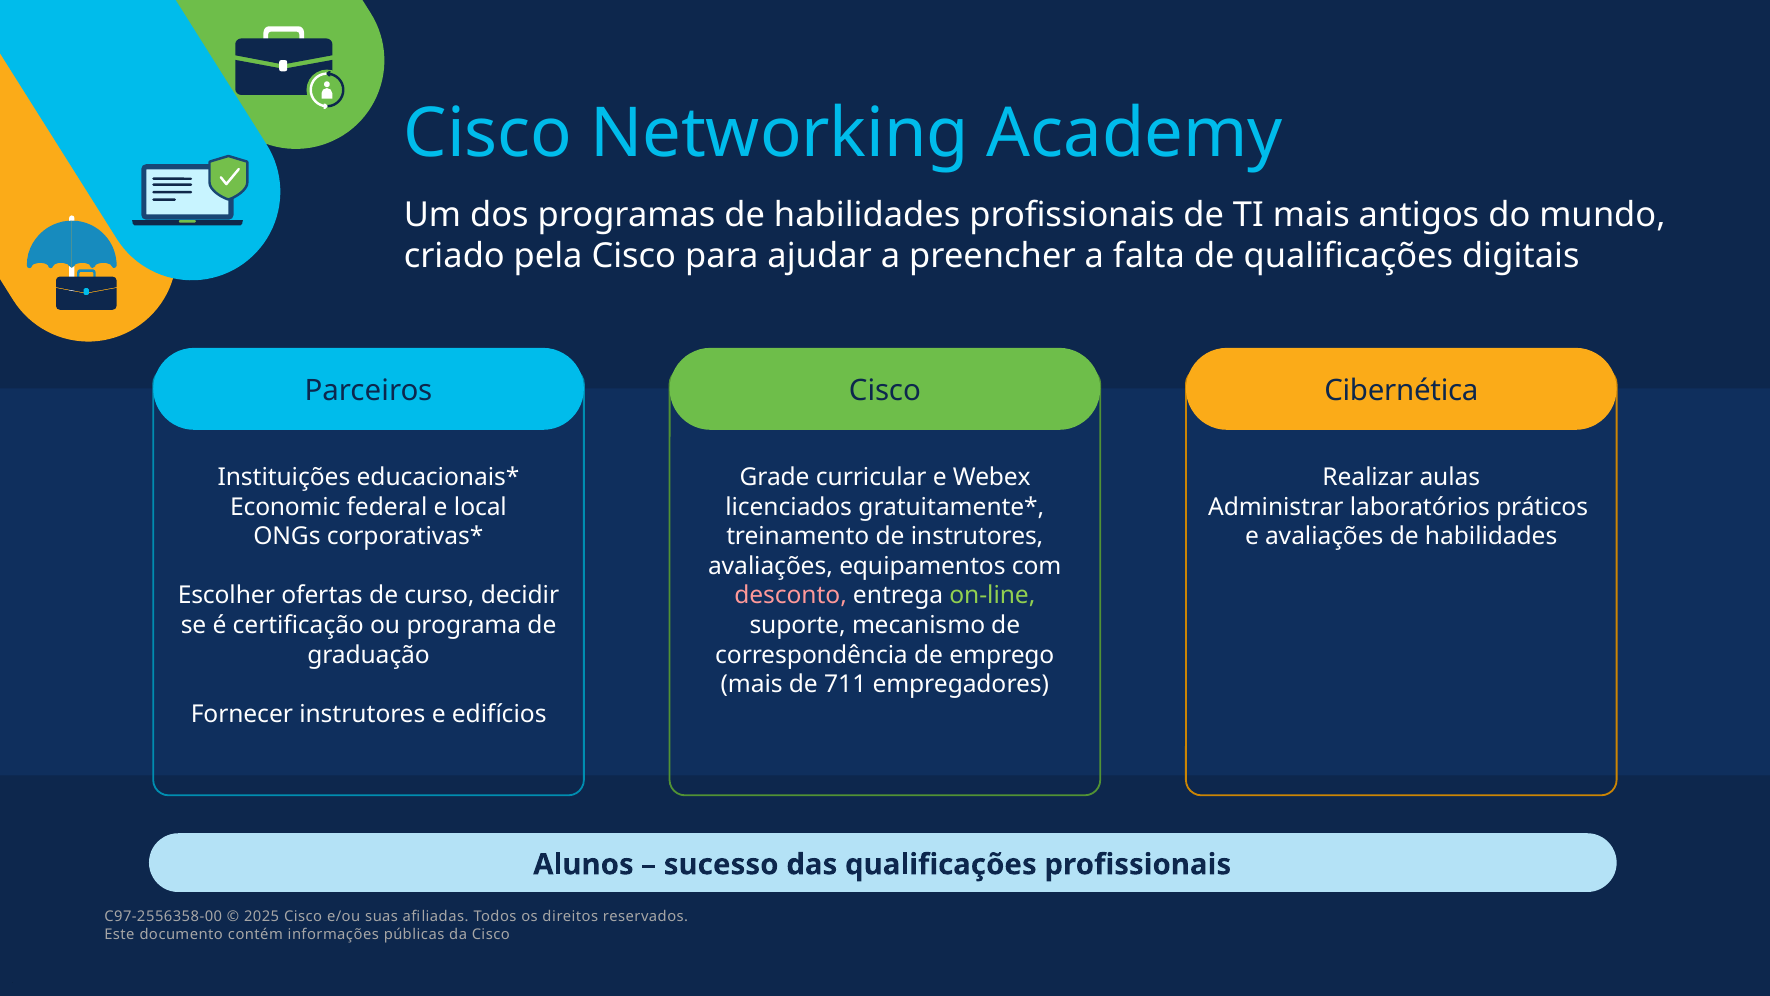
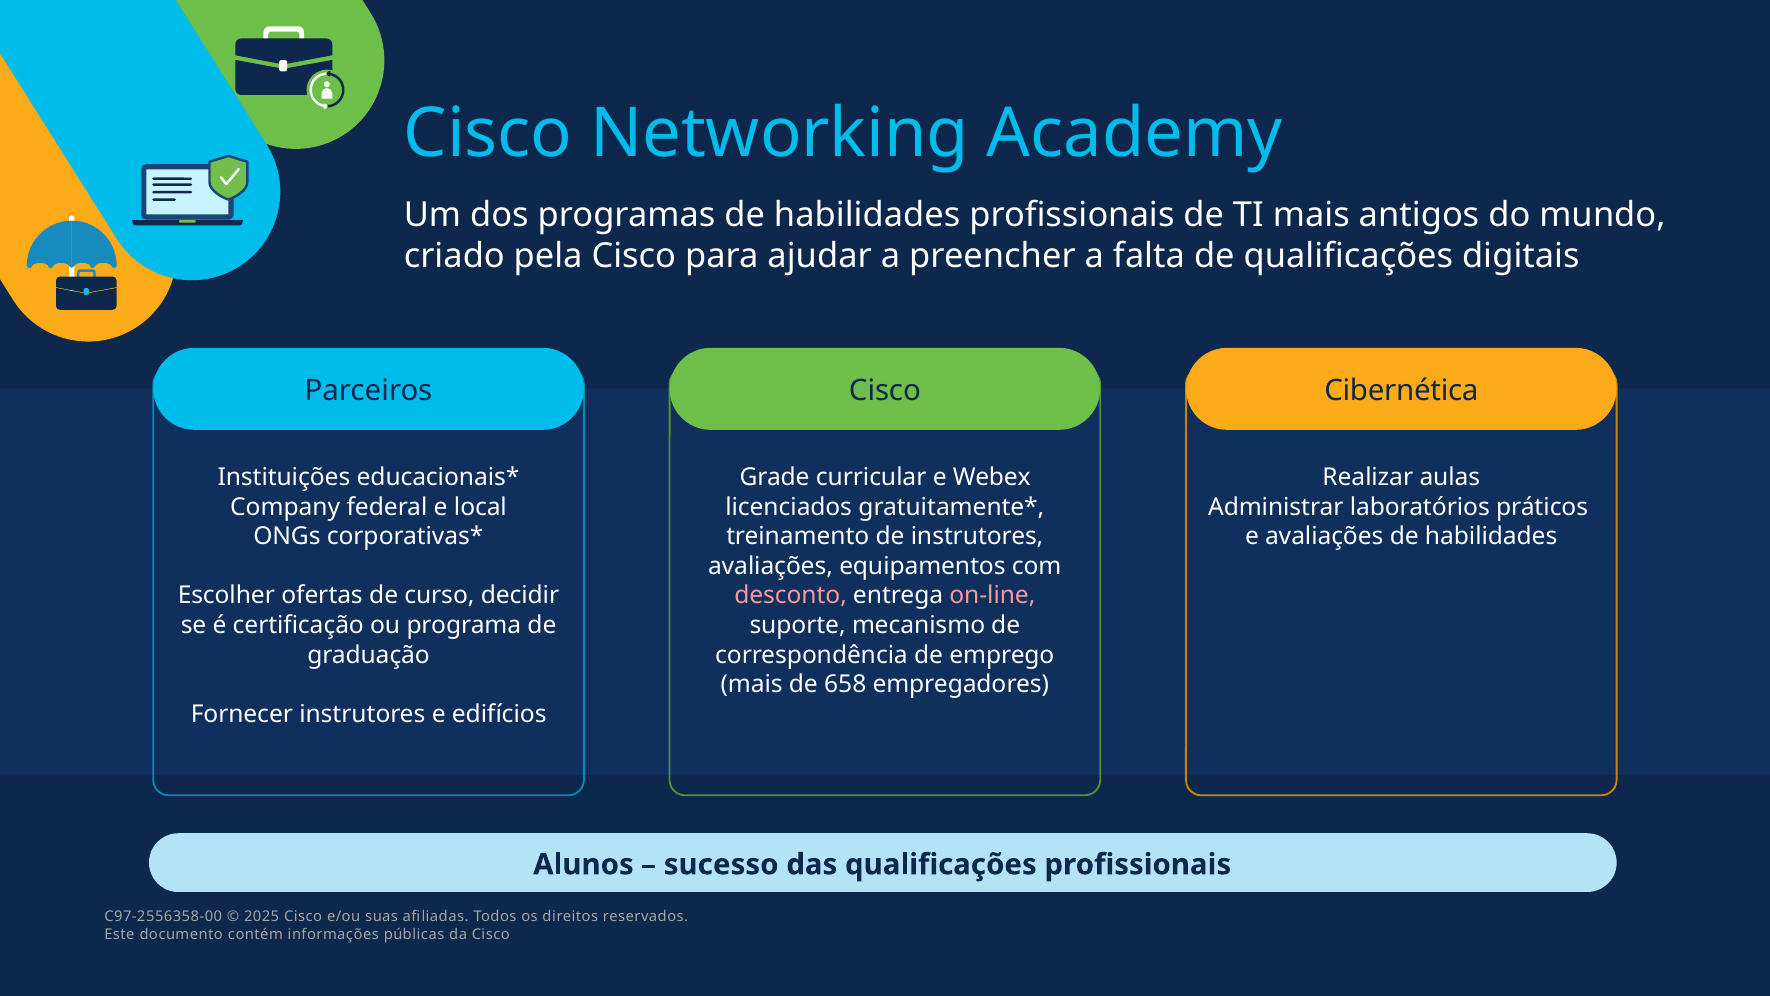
Economic: Economic -> Company (285, 507)
on-line colour: light green -> pink (992, 596)
711: 711 -> 658 (845, 684)
